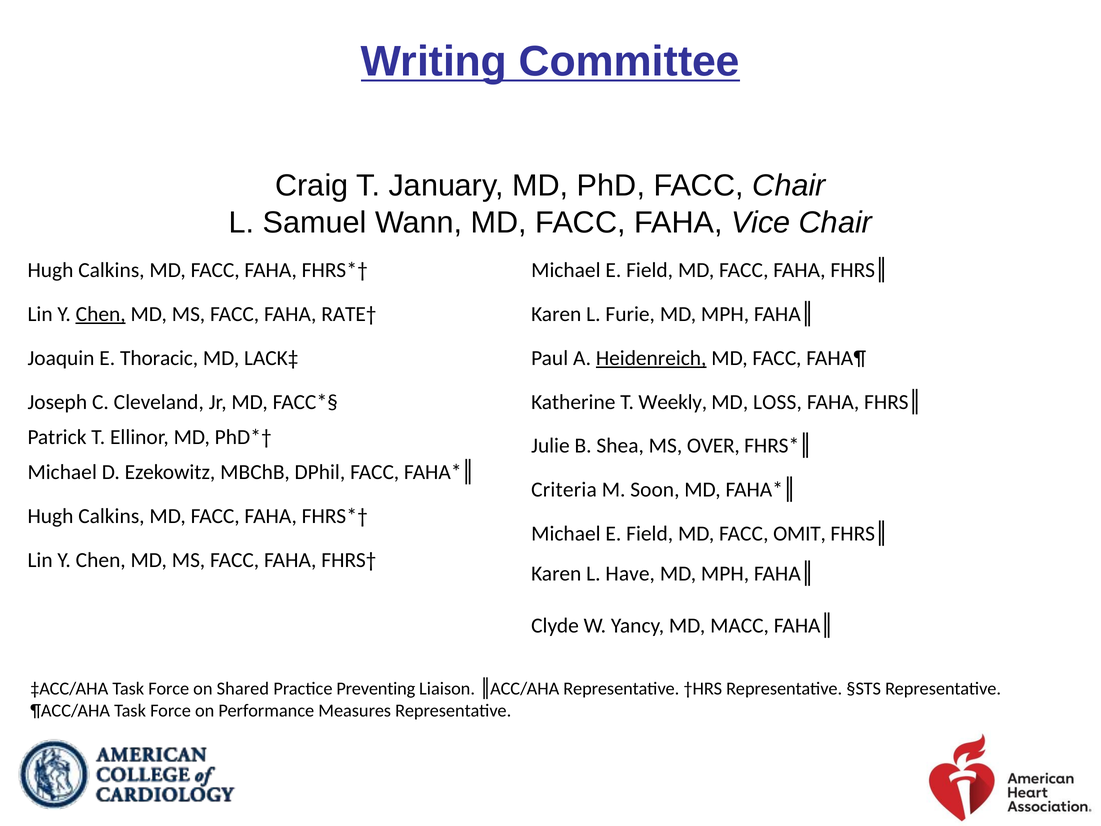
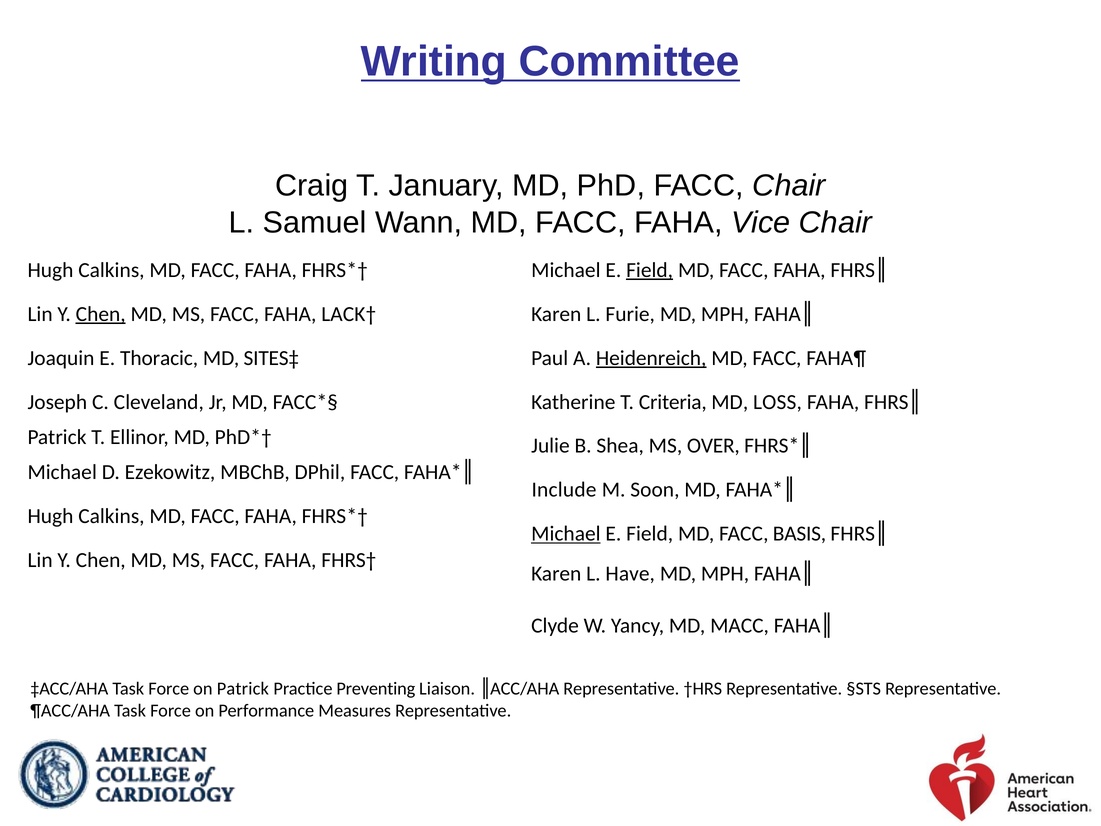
Field underline: none -> present (650, 270)
RATE†: RATE† -> LACK† (349, 314)
LACK‡: LACK‡ -> SITES‡ (271, 358)
Weekly: Weekly -> Criteria (673, 402)
Criteria: Criteria -> Include (564, 490)
Michael underline: none -> present (566, 534)
OMIT: OMIT -> BASIS (800, 534)
on Shared: Shared -> Patrick (243, 689)
